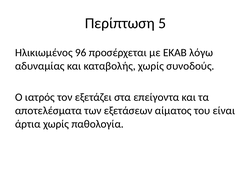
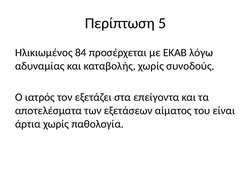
96: 96 -> 84 (81, 53)
